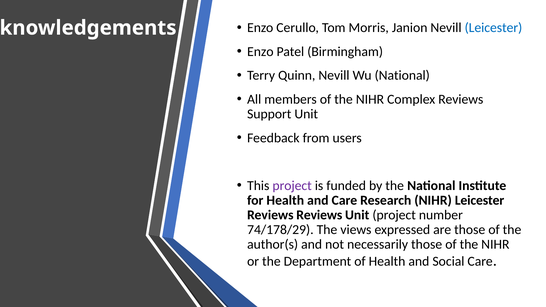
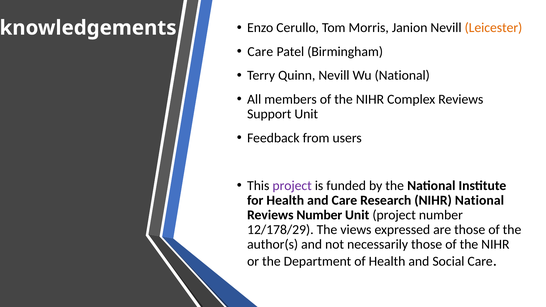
Leicester colour: blue -> orange (493, 28)
Enzo: Enzo -> Care (260, 52)
NIHR Leicester: Leicester -> National (479, 200)
Reviews Reviews: Reviews -> Number (319, 215)
74/178/29: 74/178/29 -> 12/178/29 (280, 230)
